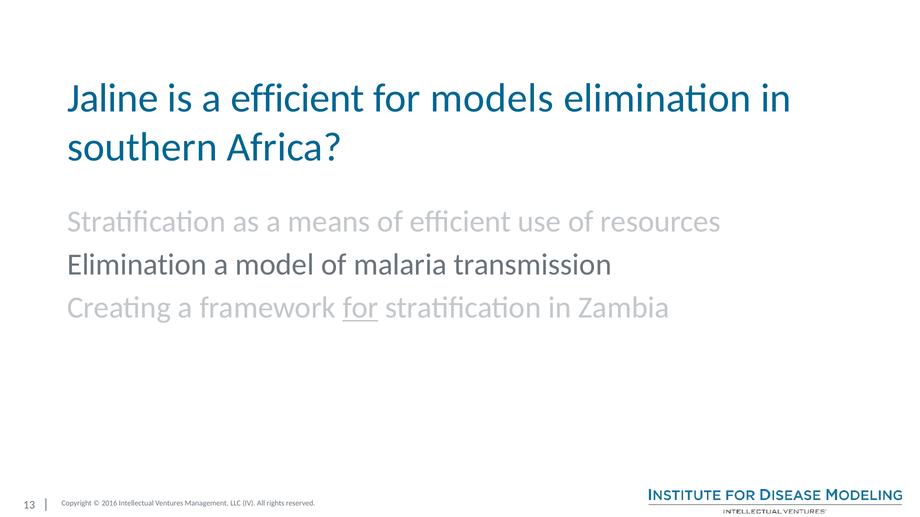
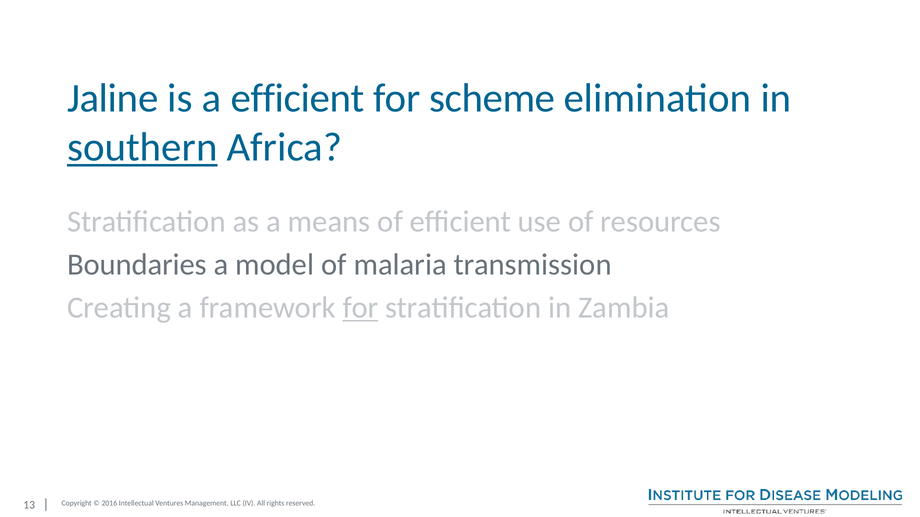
models: models -> scheme (492, 99)
southern underline: none -> present (142, 148)
Elimination: Elimination -> Boundaries (137, 265)
